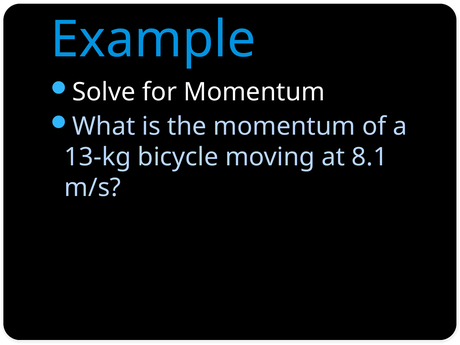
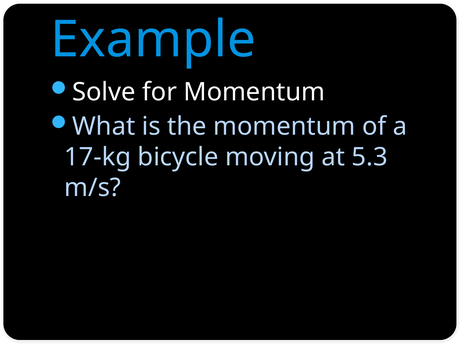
13-kg: 13-kg -> 17-kg (98, 157)
8.1: 8.1 -> 5.3 (370, 157)
